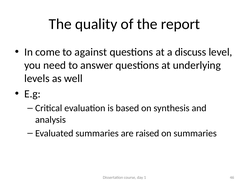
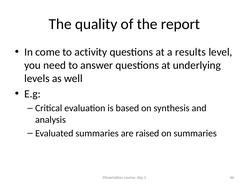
against: against -> activity (91, 52)
discuss: discuss -> results (190, 52)
